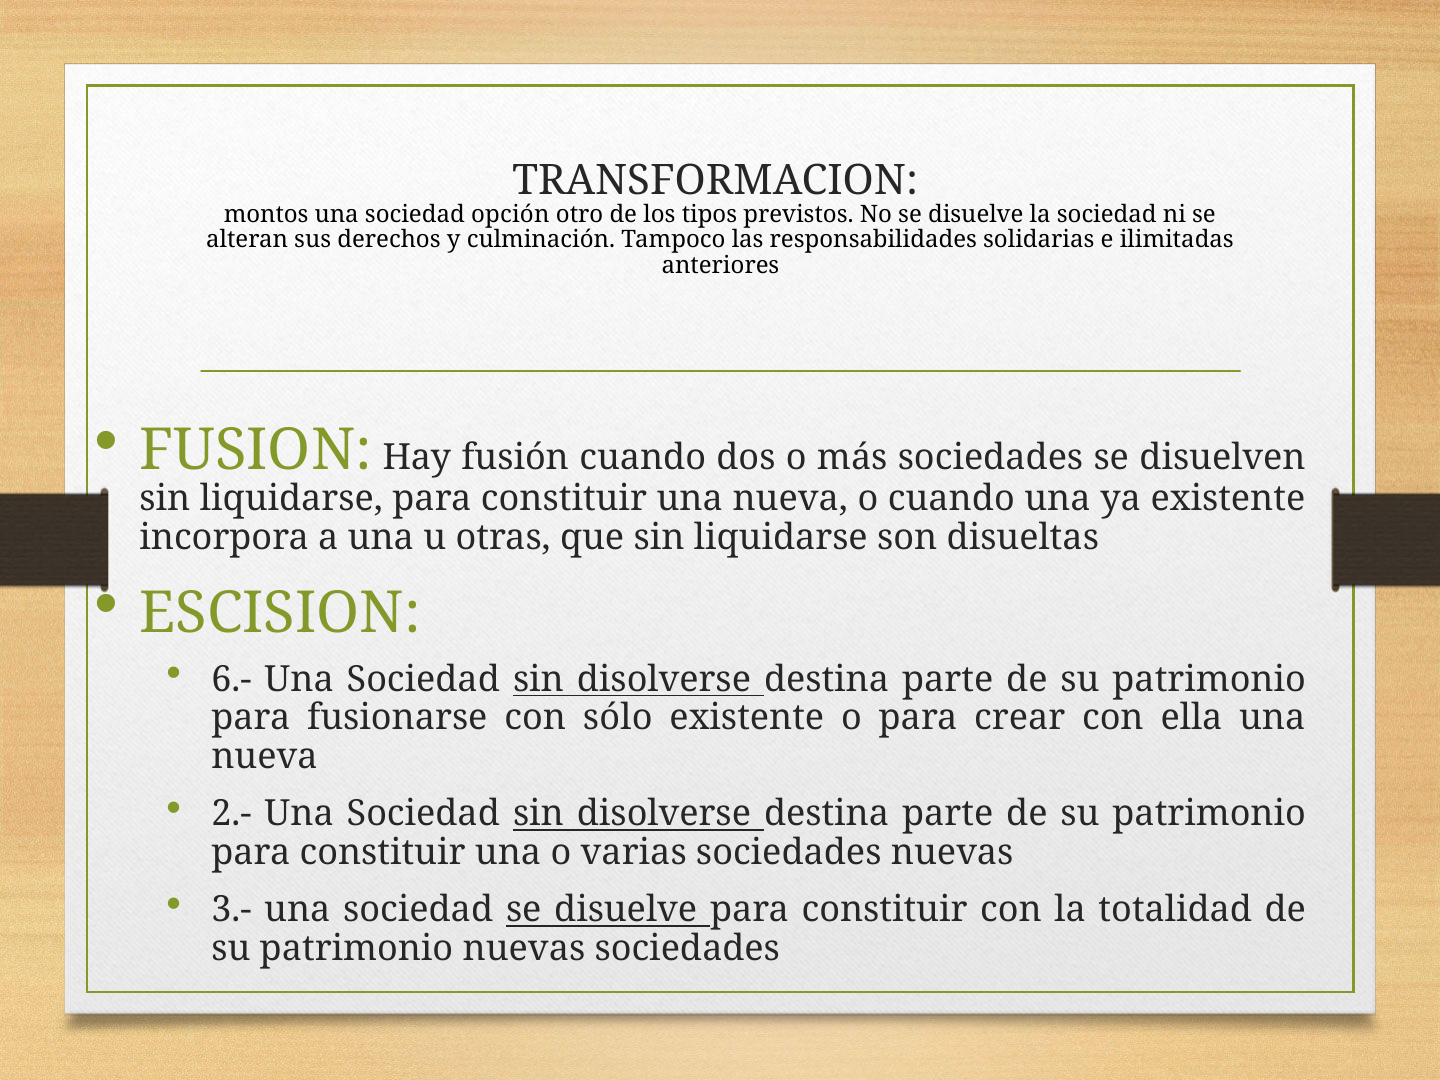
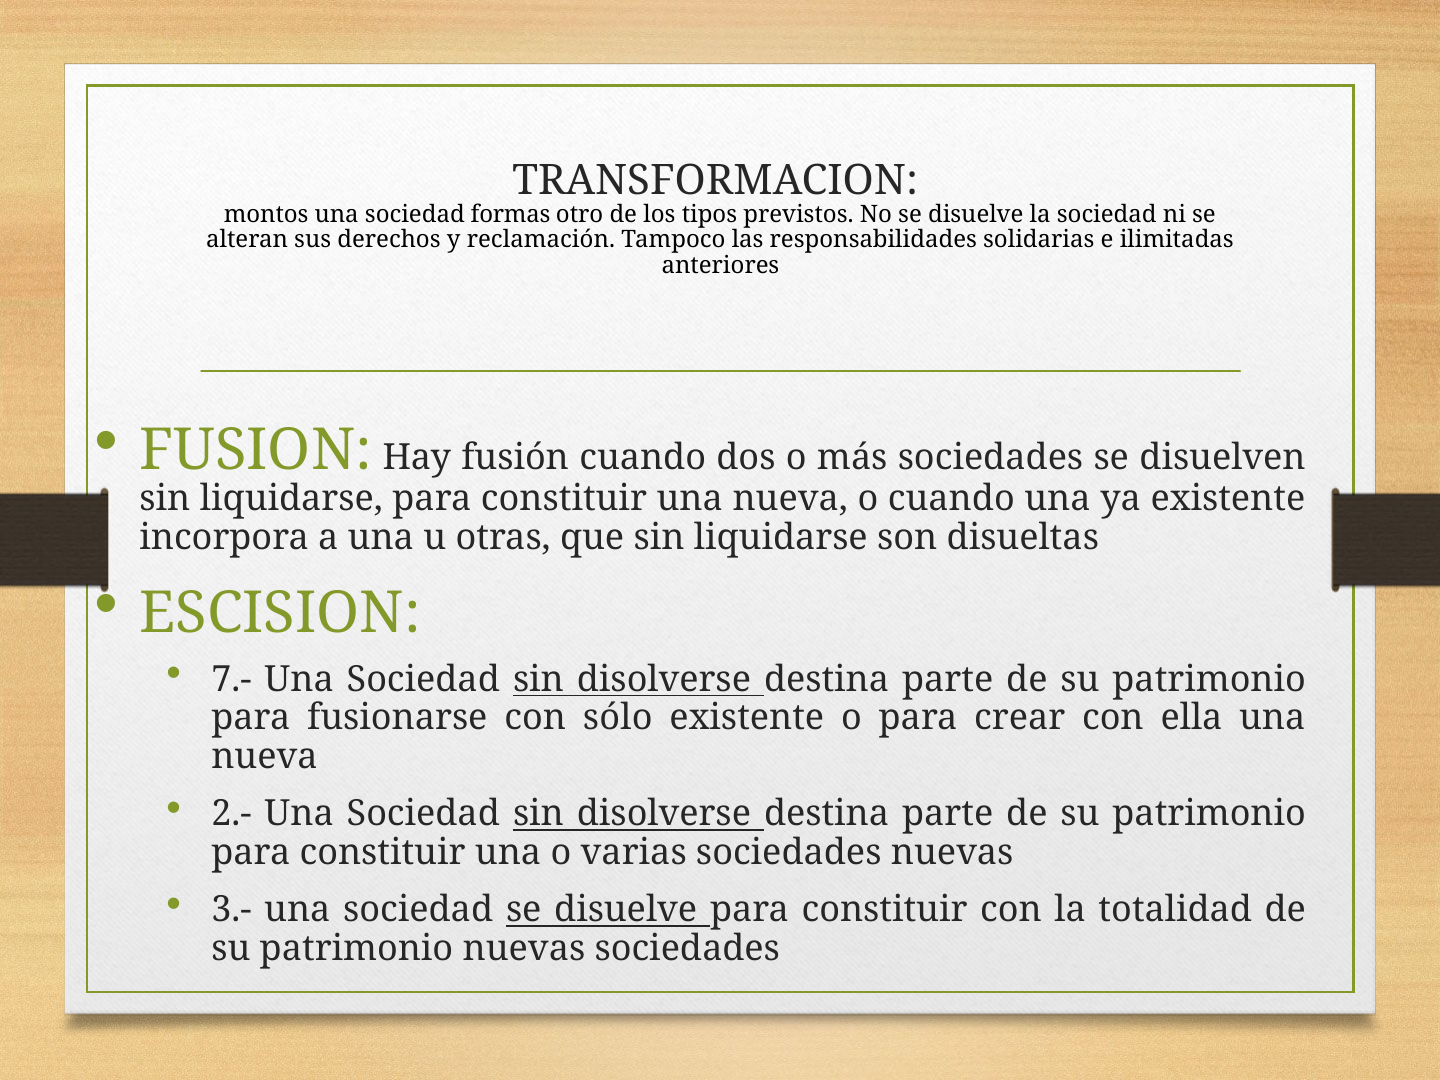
opción: opción -> formas (511, 214)
culminación: culminación -> reclamación (541, 240)
6.-: 6.- -> 7.- (232, 679)
